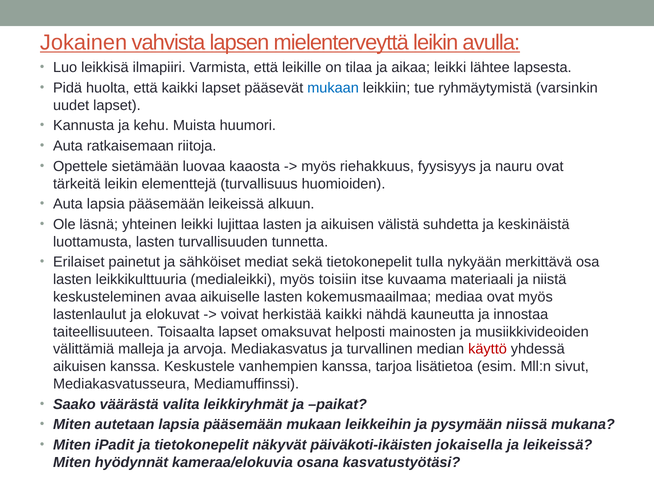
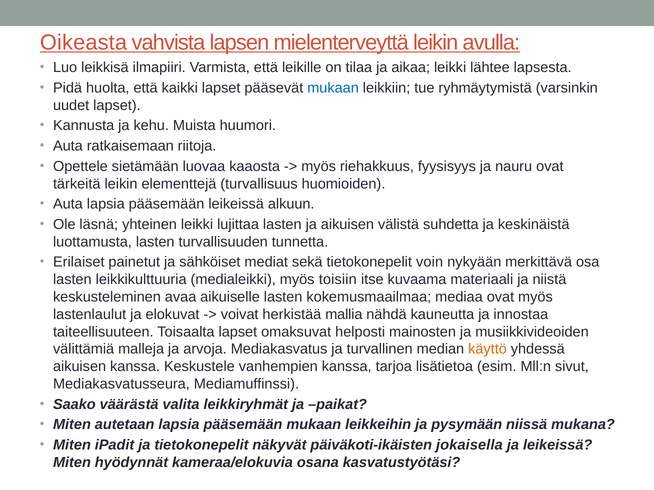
Jokainen: Jokainen -> Oikeasta (84, 42)
tulla: tulla -> voin (430, 262)
herkistää kaikki: kaikki -> mallia (344, 315)
käyttö colour: red -> orange (488, 350)
